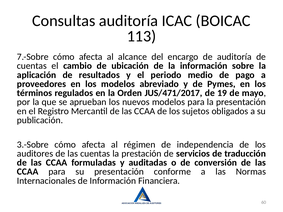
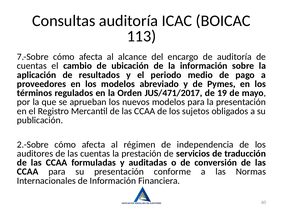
3.-Sobre: 3.-Sobre -> 2.-Sobre (33, 145)
